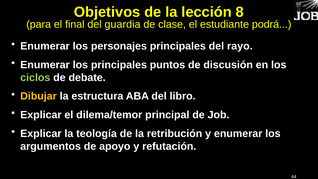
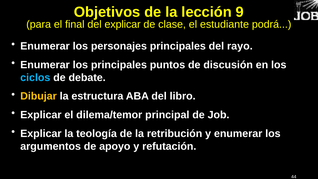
8: 8 -> 9 (240, 12)
del guardia: guardia -> explicar (123, 24)
ciclos colour: light green -> light blue (35, 77)
